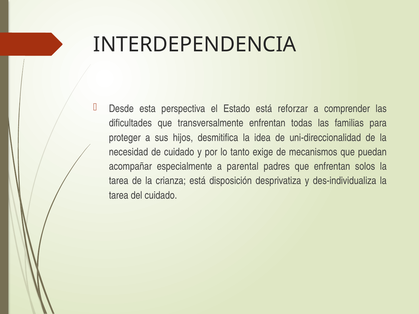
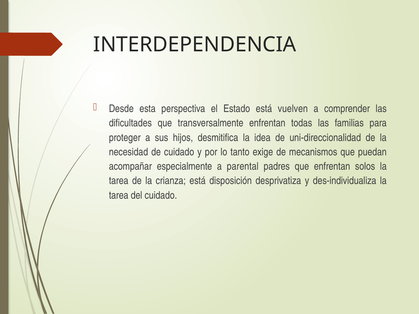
reforzar: reforzar -> vuelven (293, 109)
